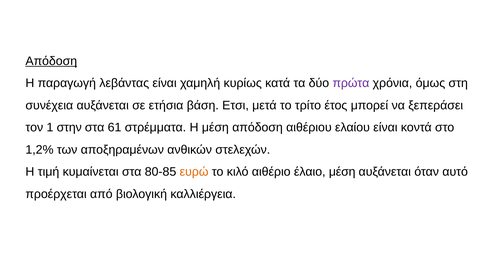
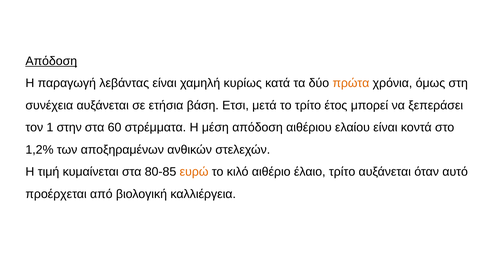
πρώτα colour: purple -> orange (351, 83)
61: 61 -> 60 (115, 127)
έλαιο μέση: μέση -> τρίτο (342, 172)
